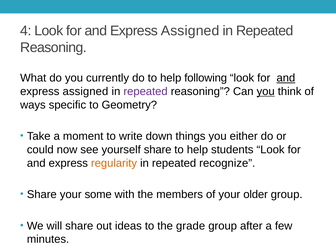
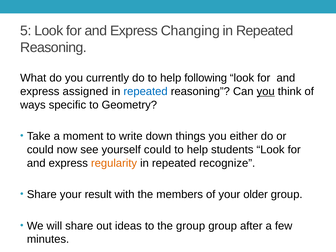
4: 4 -> 5 (26, 31)
Assigned: Assigned -> Changing (190, 31)
and underline: present -> none (286, 78)
repeated colour: purple -> blue (146, 91)
yourself share: share -> could (158, 150)
some: some -> result (98, 194)
the grade: grade -> group (191, 226)
